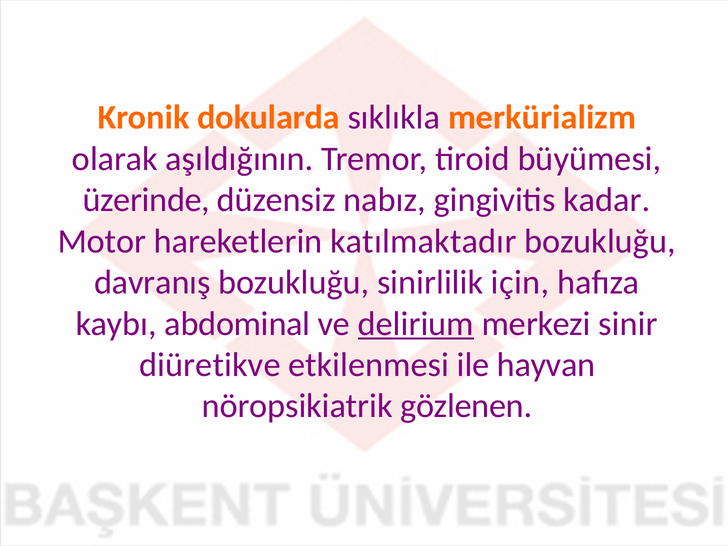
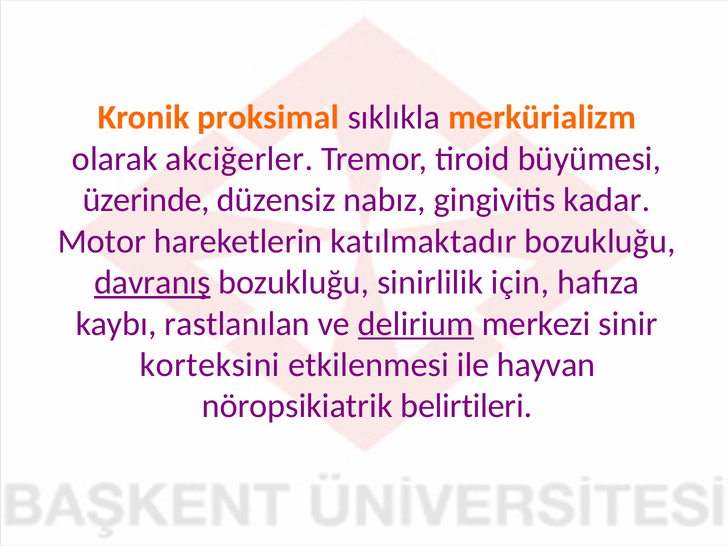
dokularda: dokularda -> proksimal (268, 118)
aşıldığının: aşıldığının -> akciğerler (239, 159)
davranış underline: none -> present (152, 282)
abdominal: abdominal -> rastlanılan (237, 324)
diüretikve: diüretikve -> korteksini (210, 365)
gözlenen: gözlenen -> belirtileri (466, 406)
